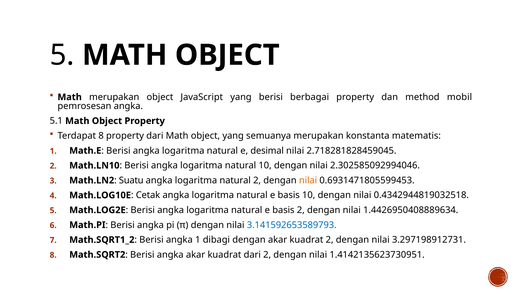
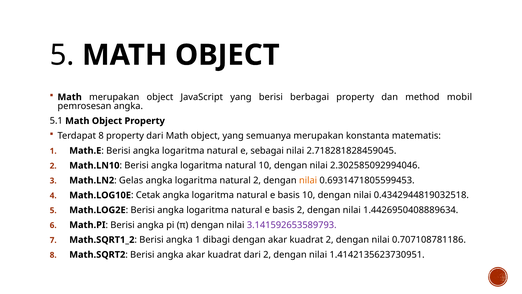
desimal: desimal -> sebagai (267, 150)
Suatu: Suatu -> Gelas (131, 180)
3.141592653589793 colour: blue -> purple (292, 225)
3.297198912731: 3.297198912731 -> 0.707108781186 (429, 240)
